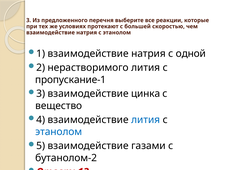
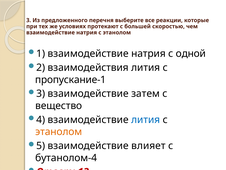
нерастворимого: нерастворимого -> взаимодействия (88, 67)
цинка: цинка -> затем (146, 93)
этанолом colour: blue -> orange (59, 131)
газами: газами -> влияет (148, 145)
бутанолом-2: бутанолом-2 -> бутанолом-4 (66, 157)
